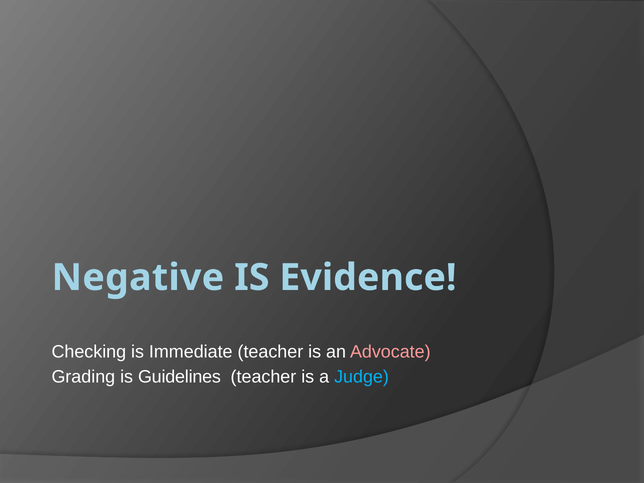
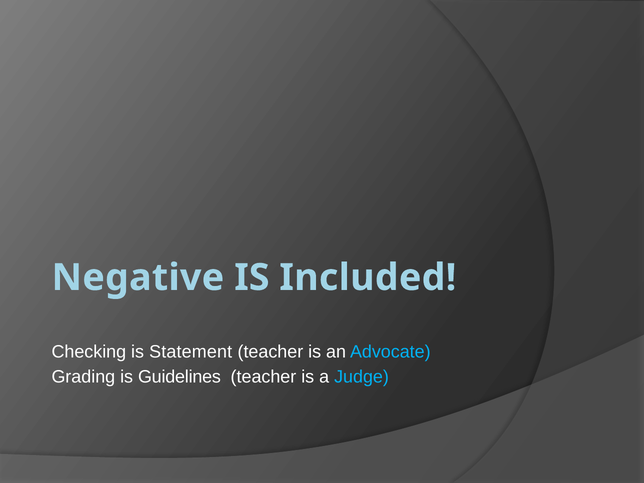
Evidence: Evidence -> Included (368, 278)
Immediate: Immediate -> Statement (191, 352)
Advocate colour: pink -> light blue (390, 352)
